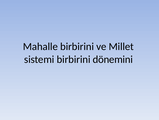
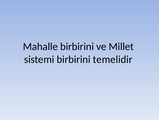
dönemini: dönemini -> temelidir (113, 59)
